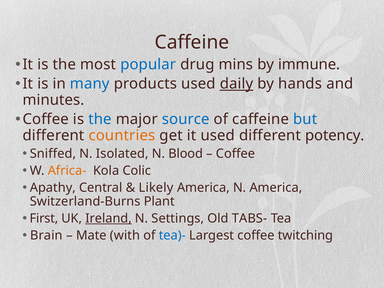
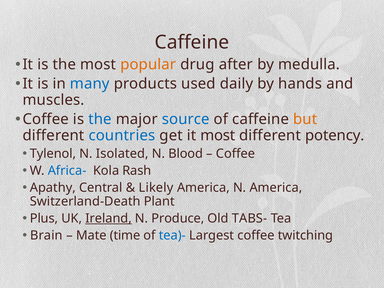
popular colour: blue -> orange (148, 64)
mins: mins -> after (236, 64)
immune: immune -> medulla (309, 64)
daily underline: present -> none (236, 84)
minutes: minutes -> muscles (53, 100)
but colour: blue -> orange (305, 119)
countries colour: orange -> blue (122, 135)
it used: used -> most (218, 135)
Sniffed: Sniffed -> Tylenol (53, 154)
Africa- colour: orange -> blue (67, 171)
Colic: Colic -> Rash (137, 171)
Switzerland-Burns: Switzerland-Burns -> Switzerland-Death (85, 201)
First: First -> Plus (44, 218)
Settings: Settings -> Produce (178, 218)
with: with -> time (125, 235)
